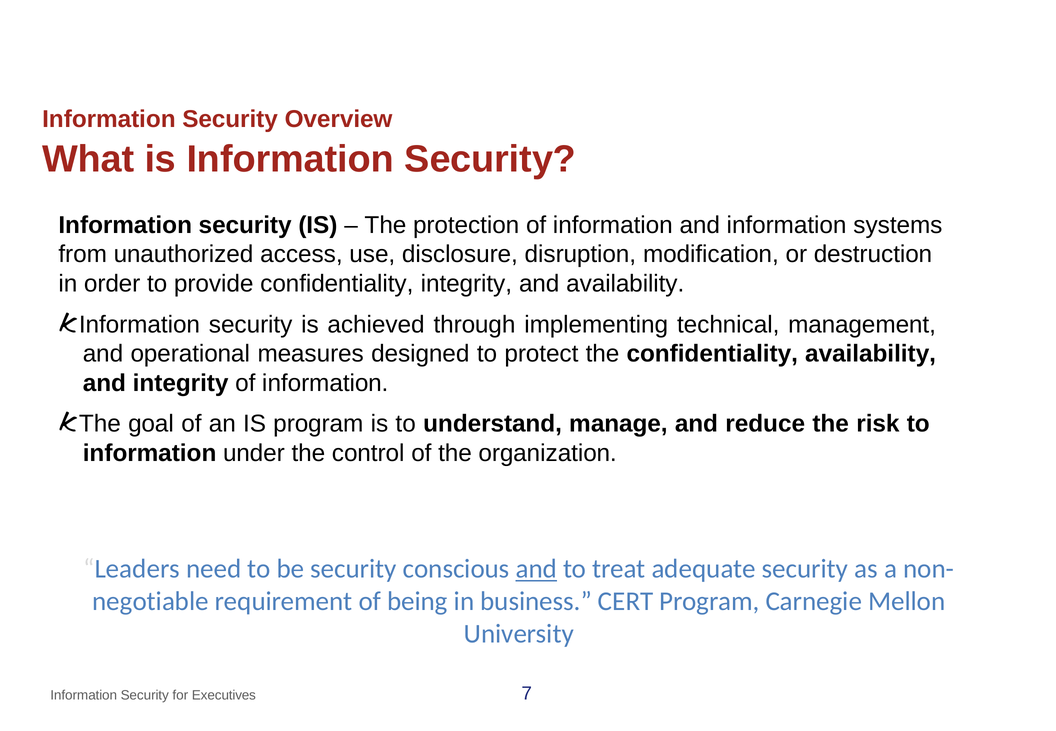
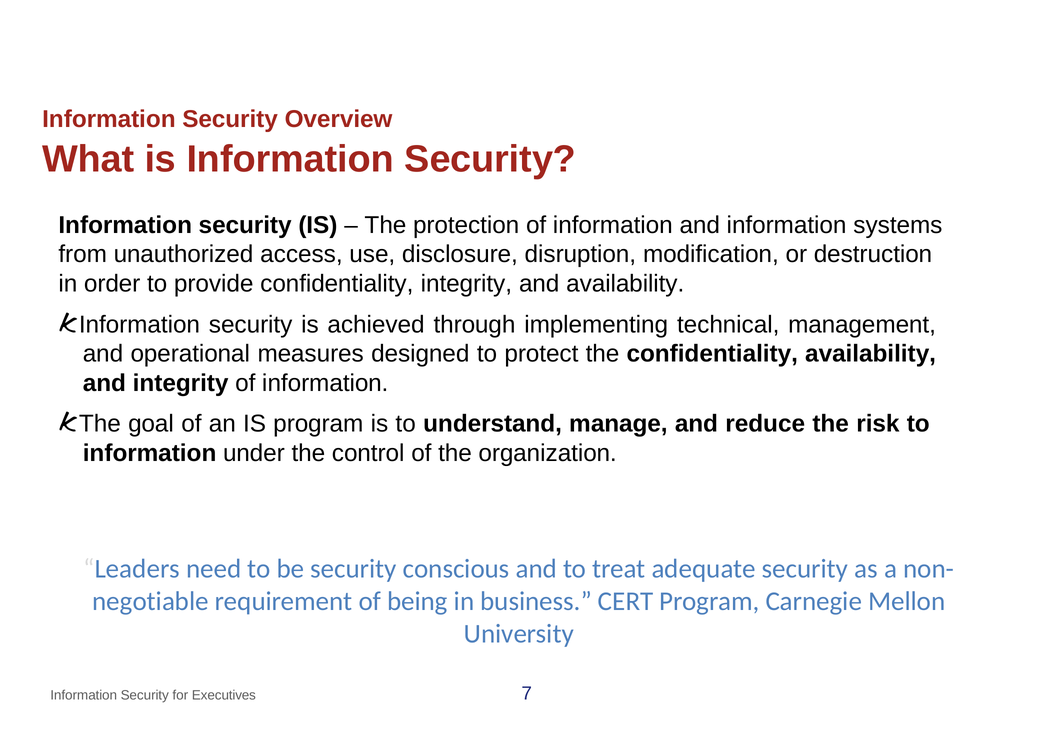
and underline: present -> none (536, 569)
